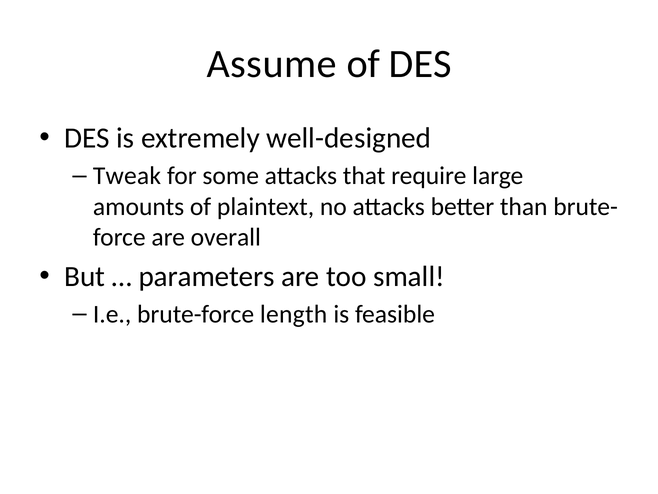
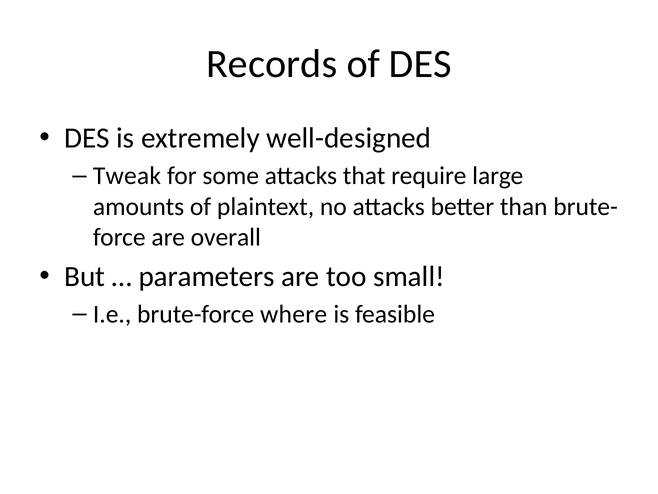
Assume: Assume -> Records (272, 64)
length: length -> where (294, 314)
